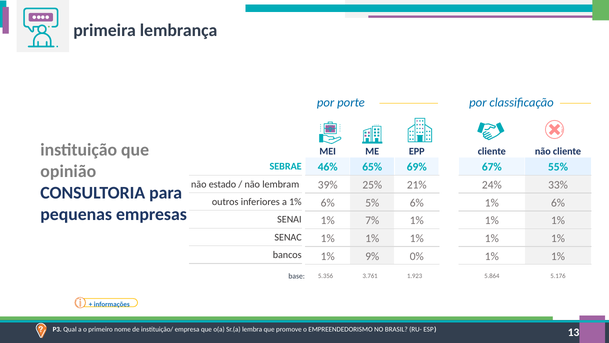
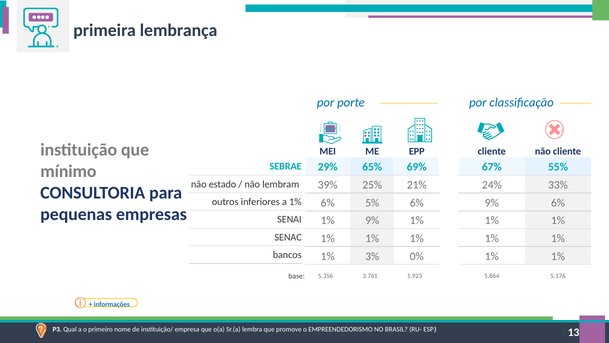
46%: 46% -> 29% (328, 167)
opinião: opinião -> mínimo (68, 171)
1%: 1% -> 9% (492, 203)
1% 7%: 7% -> 9% (372, 220)
9%: 9% -> 3% (372, 256)
